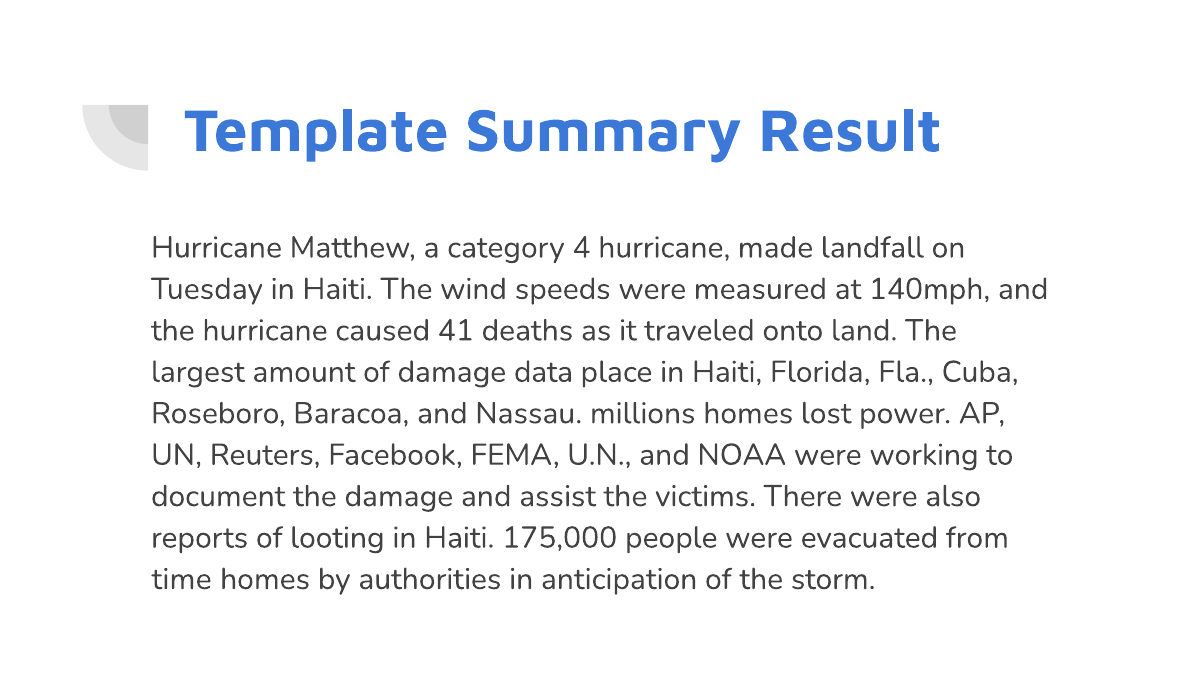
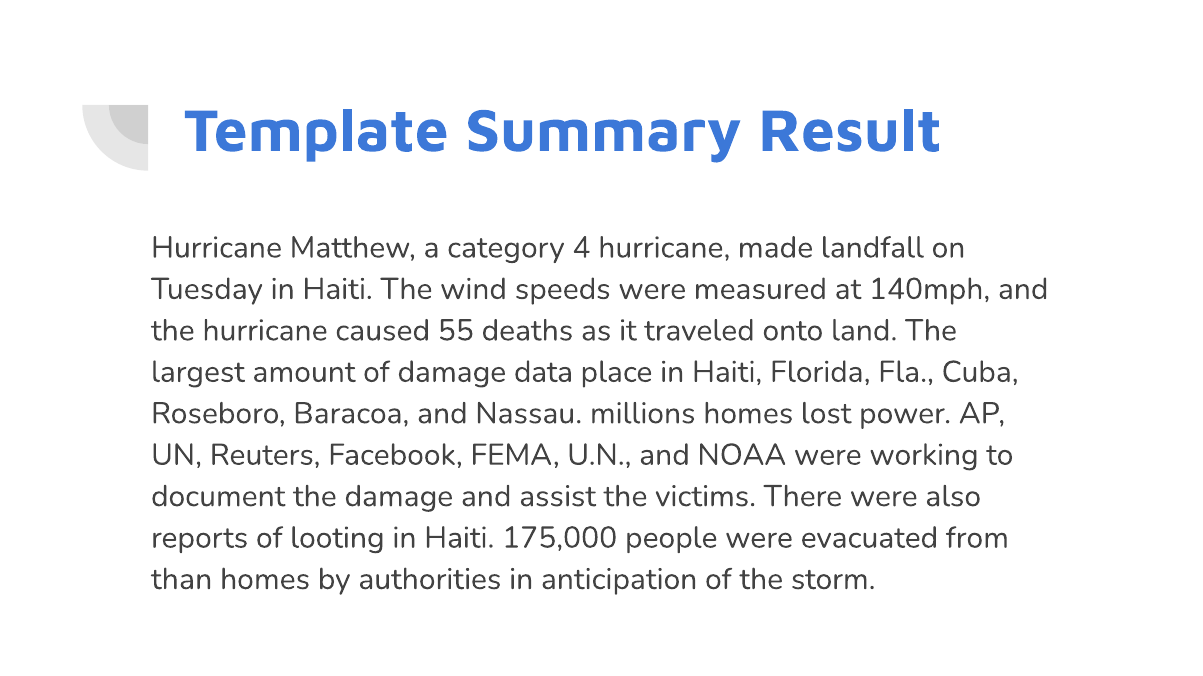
41: 41 -> 55 (456, 331)
time: time -> than (182, 580)
